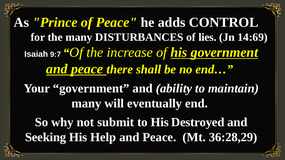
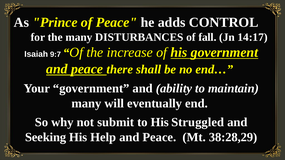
lies: lies -> fall (207, 37)
14:69: 14:69 -> 14:17 (253, 37)
Destroyed: Destroyed -> Struggled (198, 122)
36:28,29: 36:28,29 -> 38:28,29 (233, 137)
